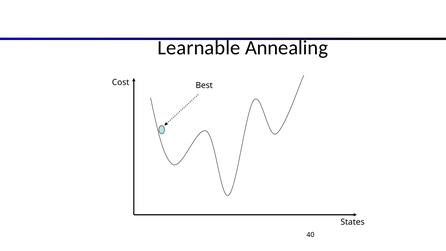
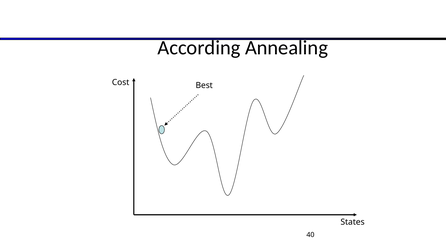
Learnable: Learnable -> According (199, 48)
